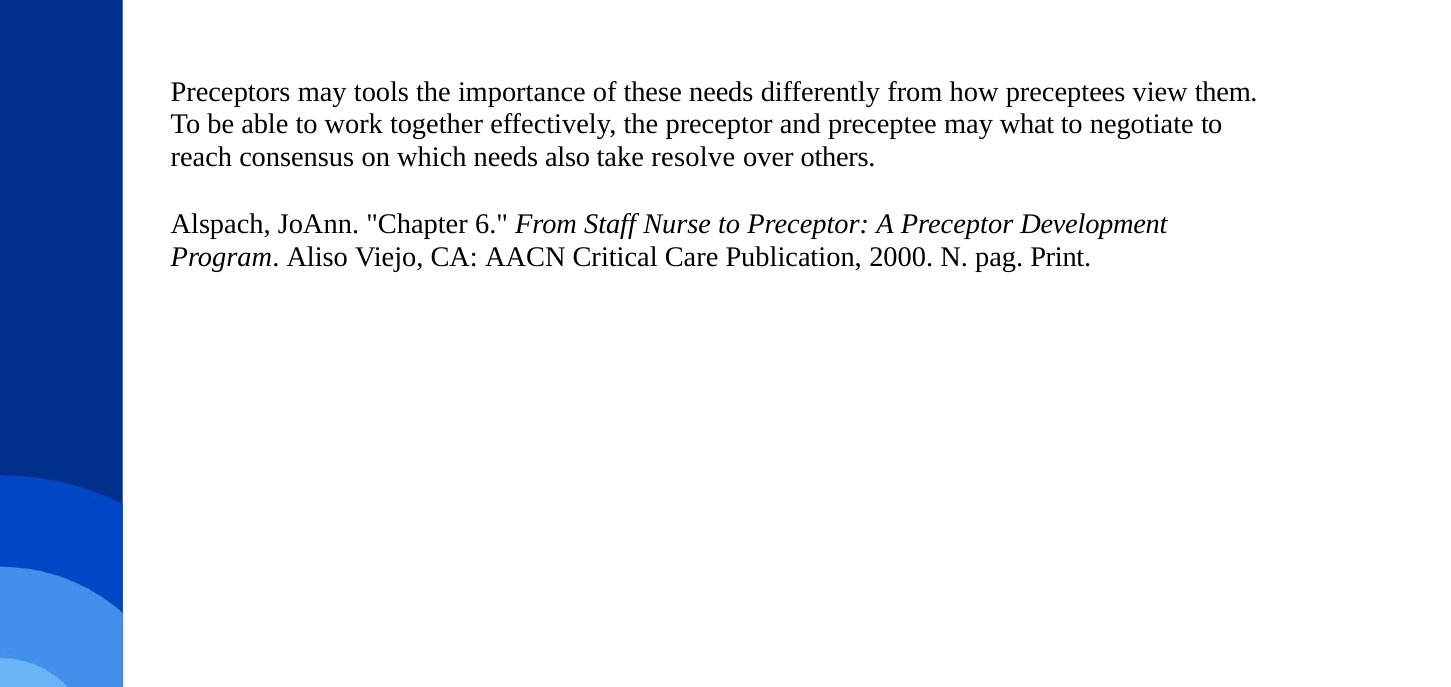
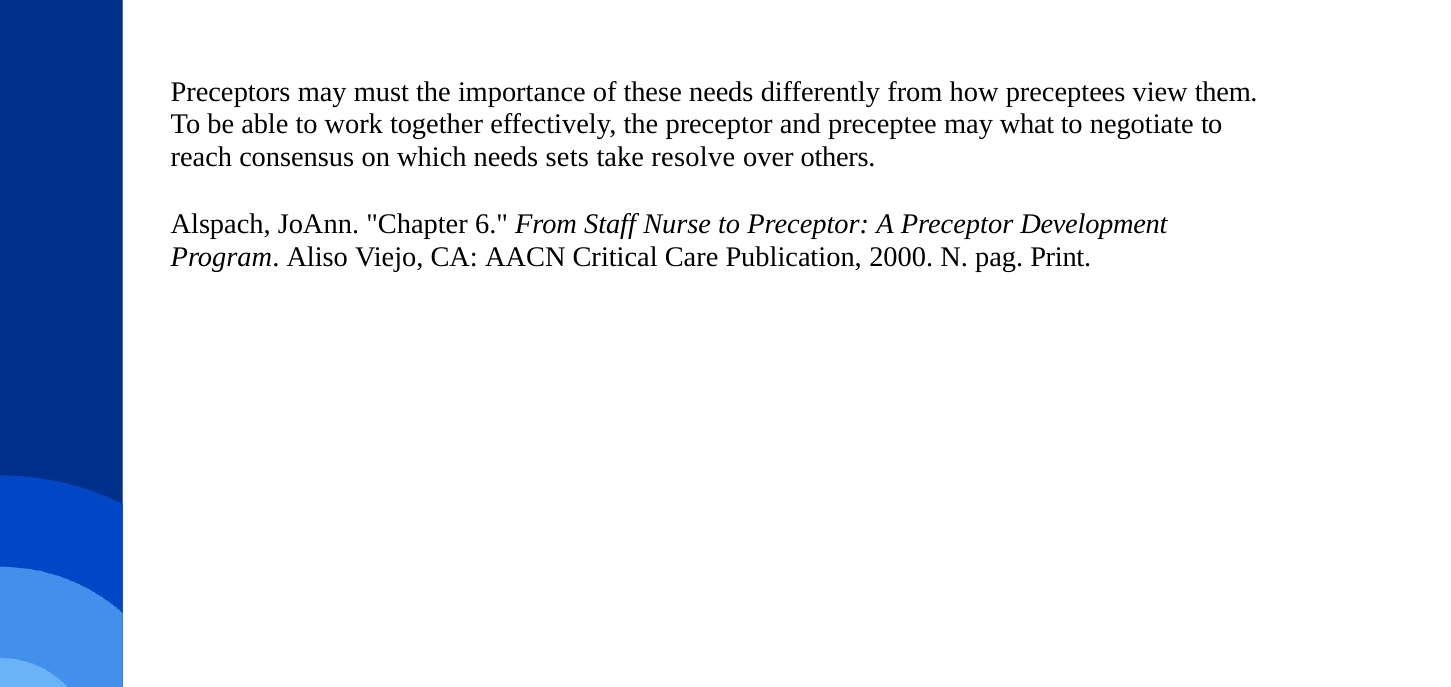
tools: tools -> must (381, 92)
also: also -> sets (567, 157)
